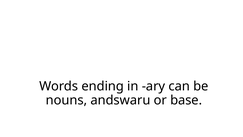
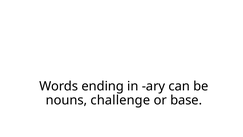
andswaru: andswaru -> challenge (120, 100)
